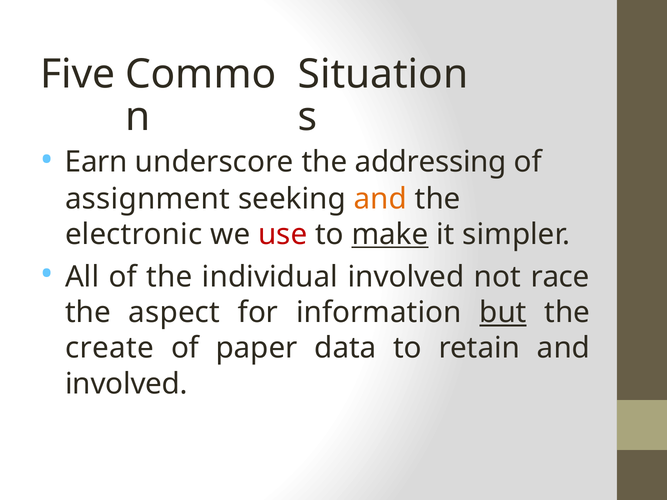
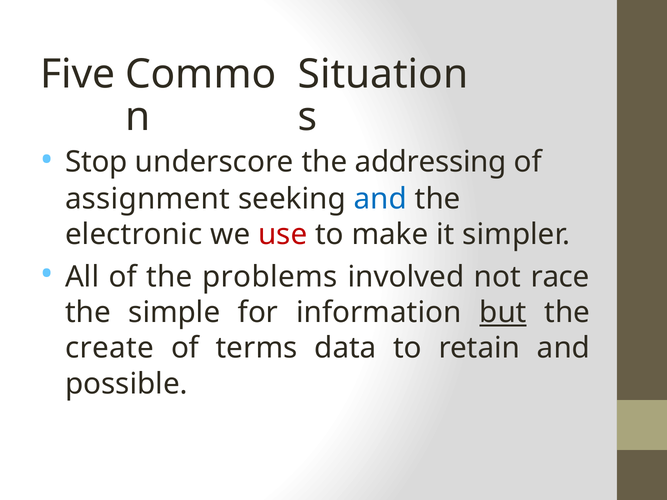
Earn: Earn -> Stop (96, 162)
and colour: orange -> blue (380, 199)
make underline: present -> none (390, 235)
individual: individual -> problems (270, 277)
aspect: aspect -> simple (174, 313)
paper: paper -> terms (257, 348)
involved: involved -> possible (126, 384)
